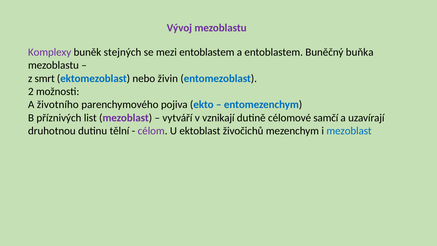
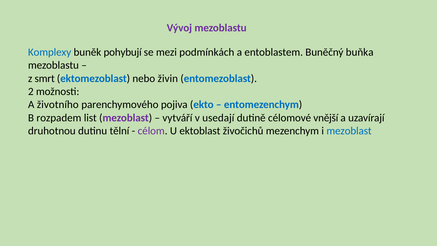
Komplexy colour: purple -> blue (50, 52)
stejných: stejných -> pohybují (123, 52)
mezi entoblastem: entoblastem -> podmínkách (207, 52)
příznivých: příznivých -> rozpadem (59, 118)
vznikají: vznikají -> usedají (218, 118)
samčí: samčí -> vnější (326, 118)
